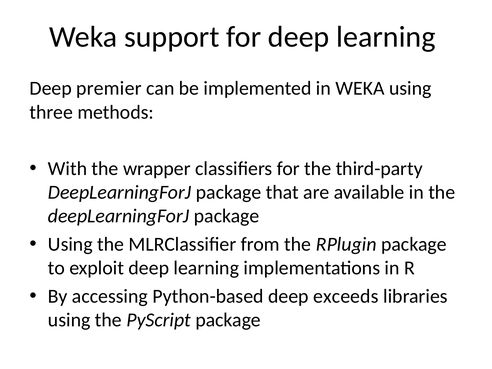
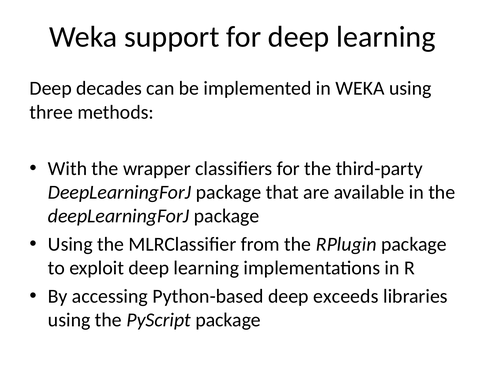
premier: premier -> decades (109, 88)
